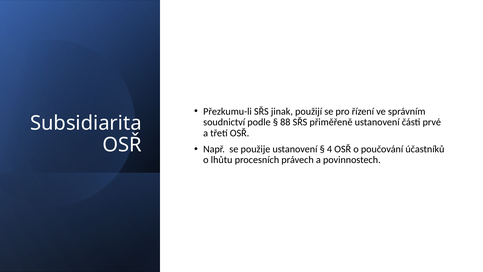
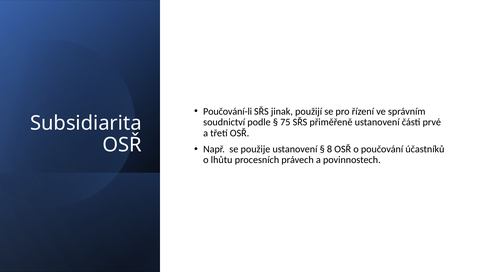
Přezkumu-li: Přezkumu-li -> Poučování-li (228, 111)
88: 88 -> 75 (285, 122)
4: 4 -> 8 (330, 149)
